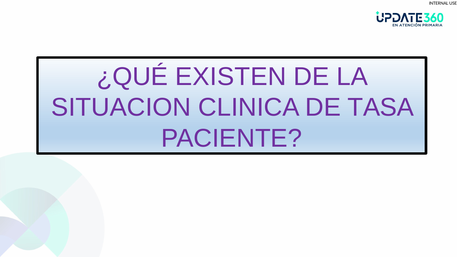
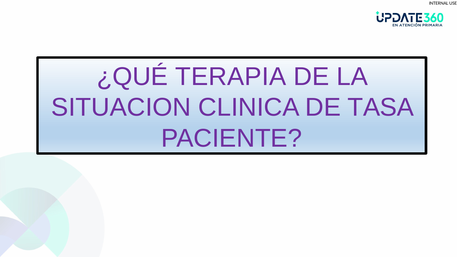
EXISTEN: EXISTEN -> TERAPIA (231, 77)
